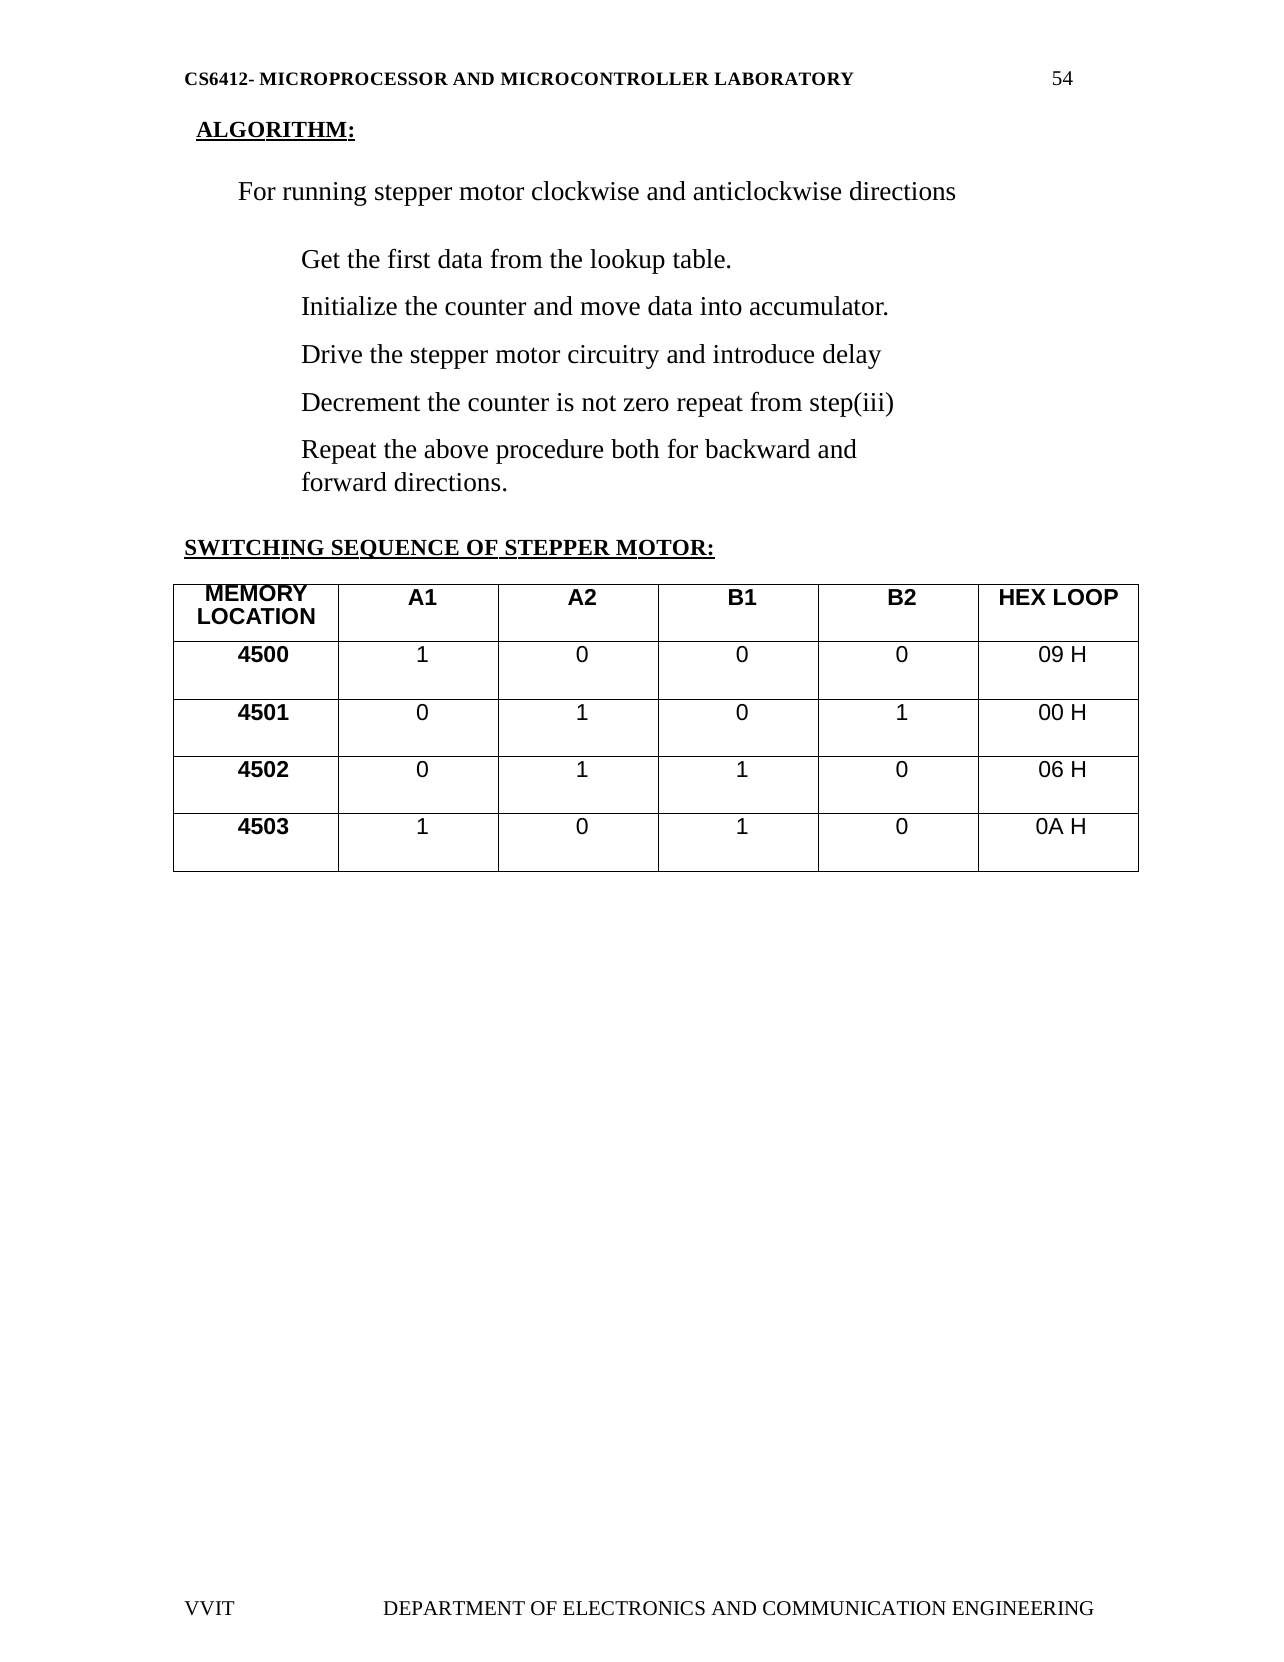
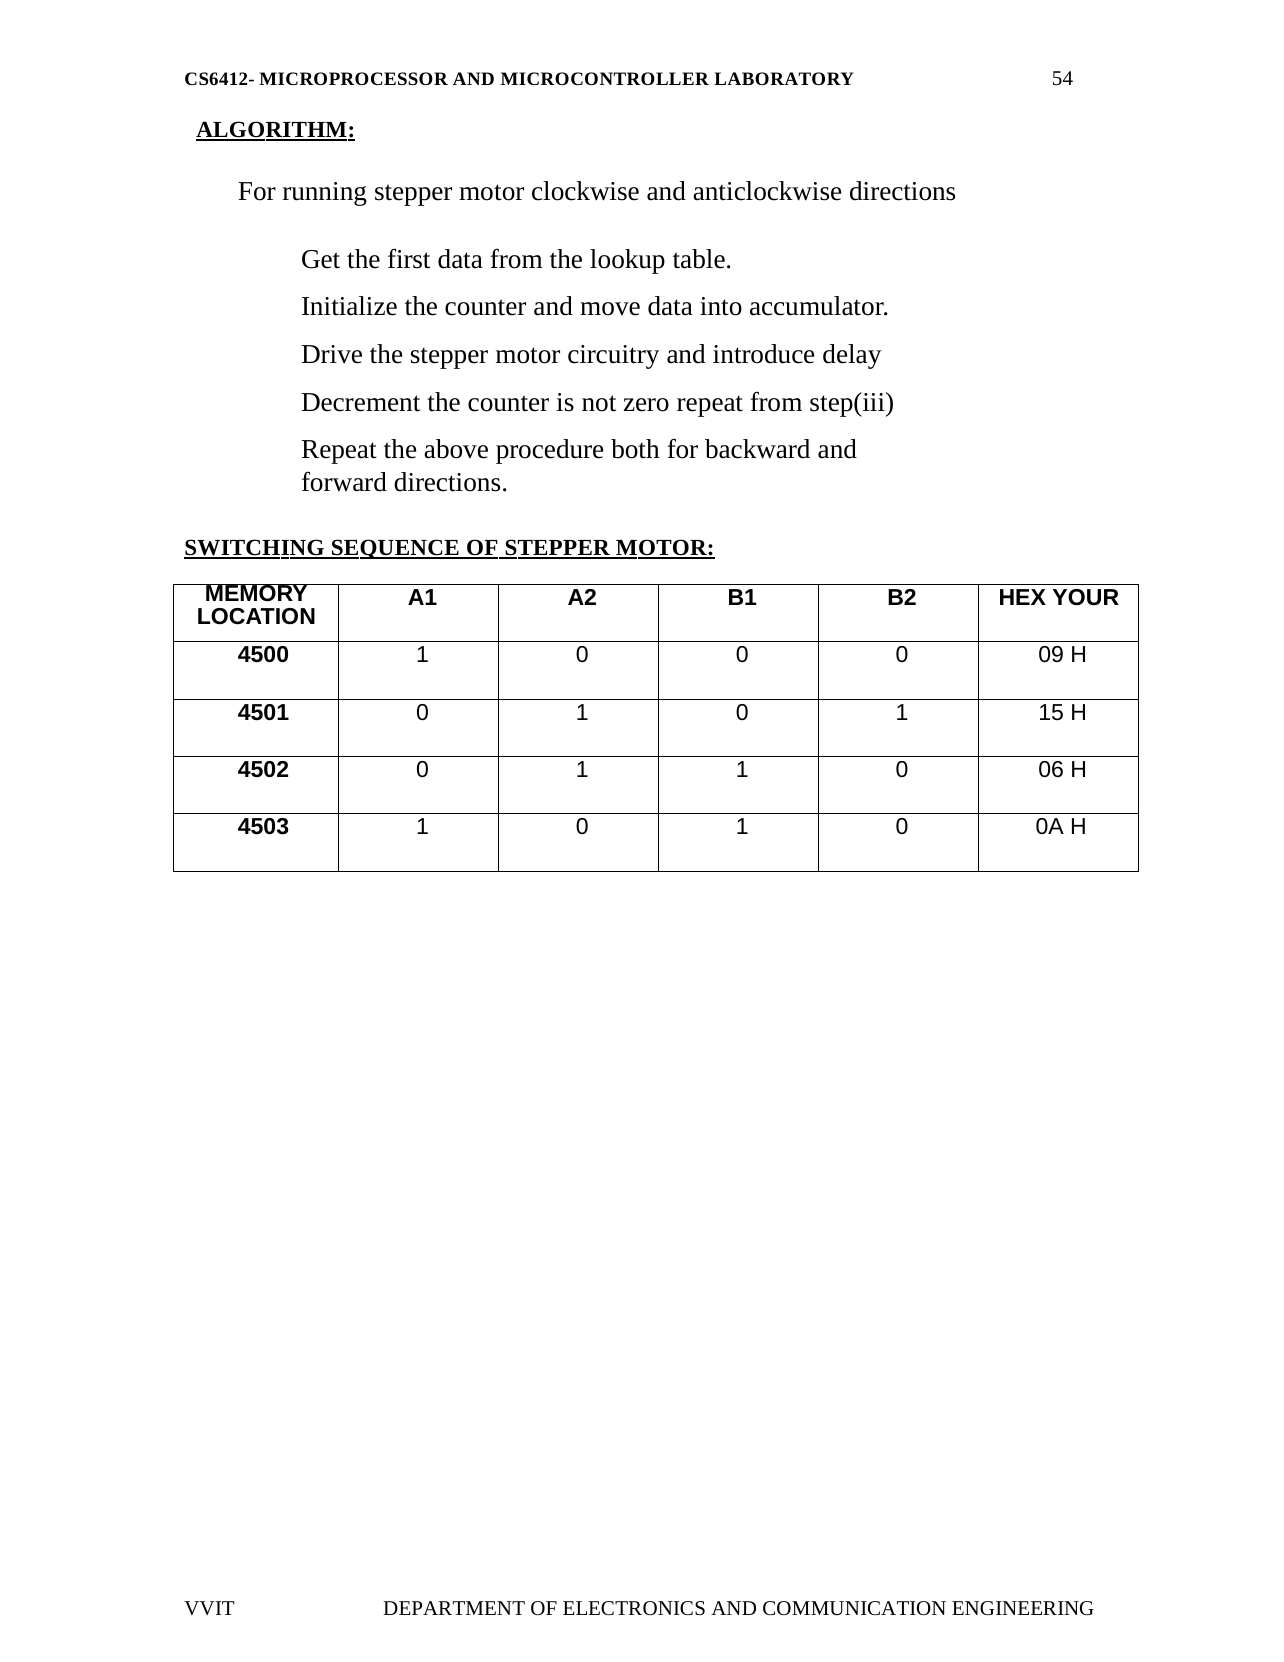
LOOP: LOOP -> YOUR (1086, 597)
00: 00 -> 15 (1051, 712)
